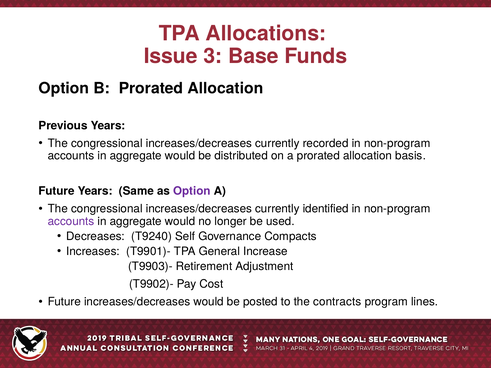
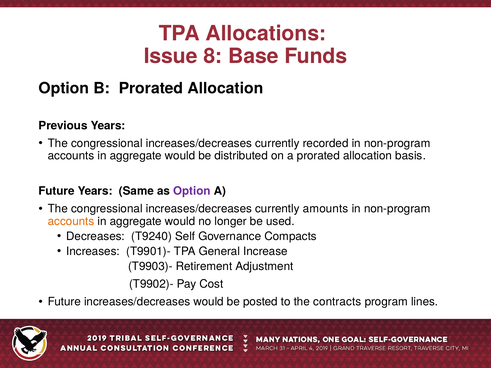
3: 3 -> 8 (213, 56)
identified: identified -> amounts (326, 209)
accounts colour: purple -> orange (71, 221)
